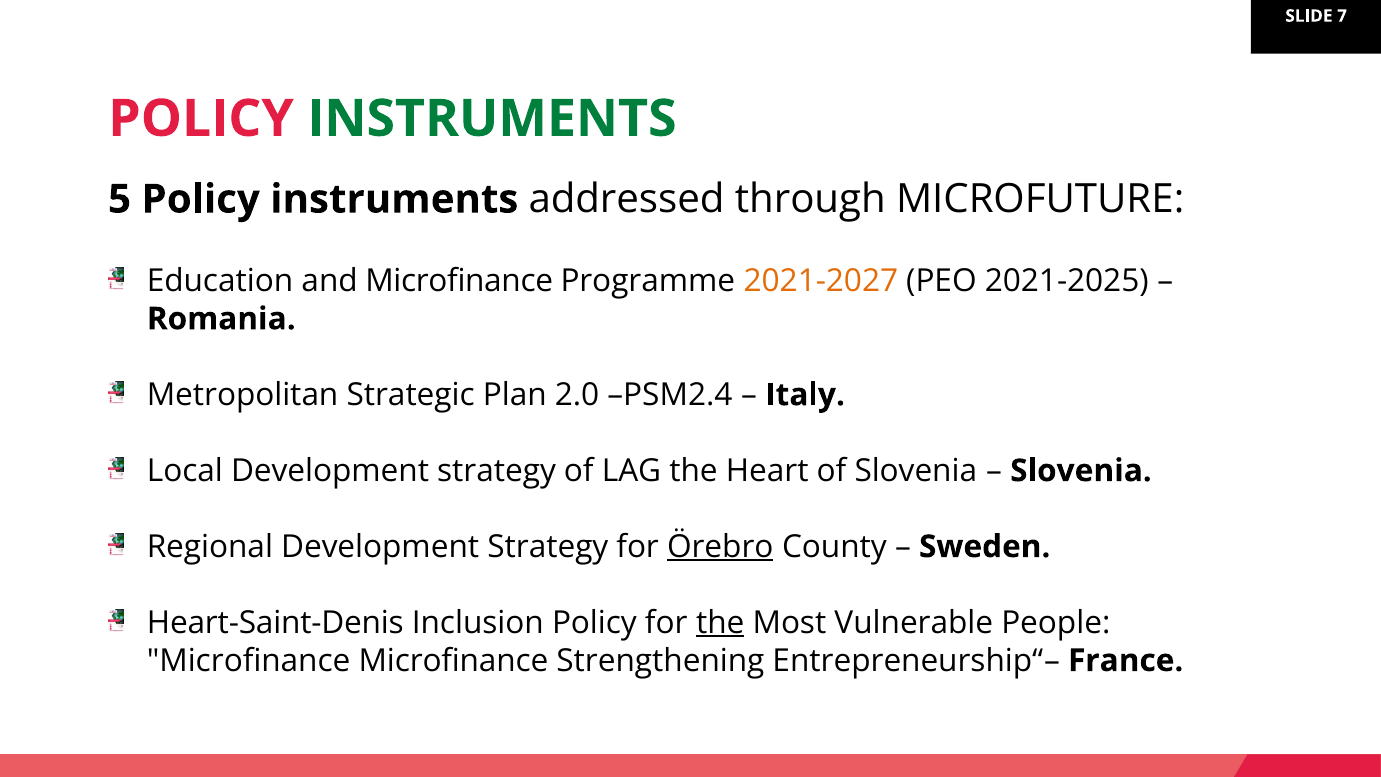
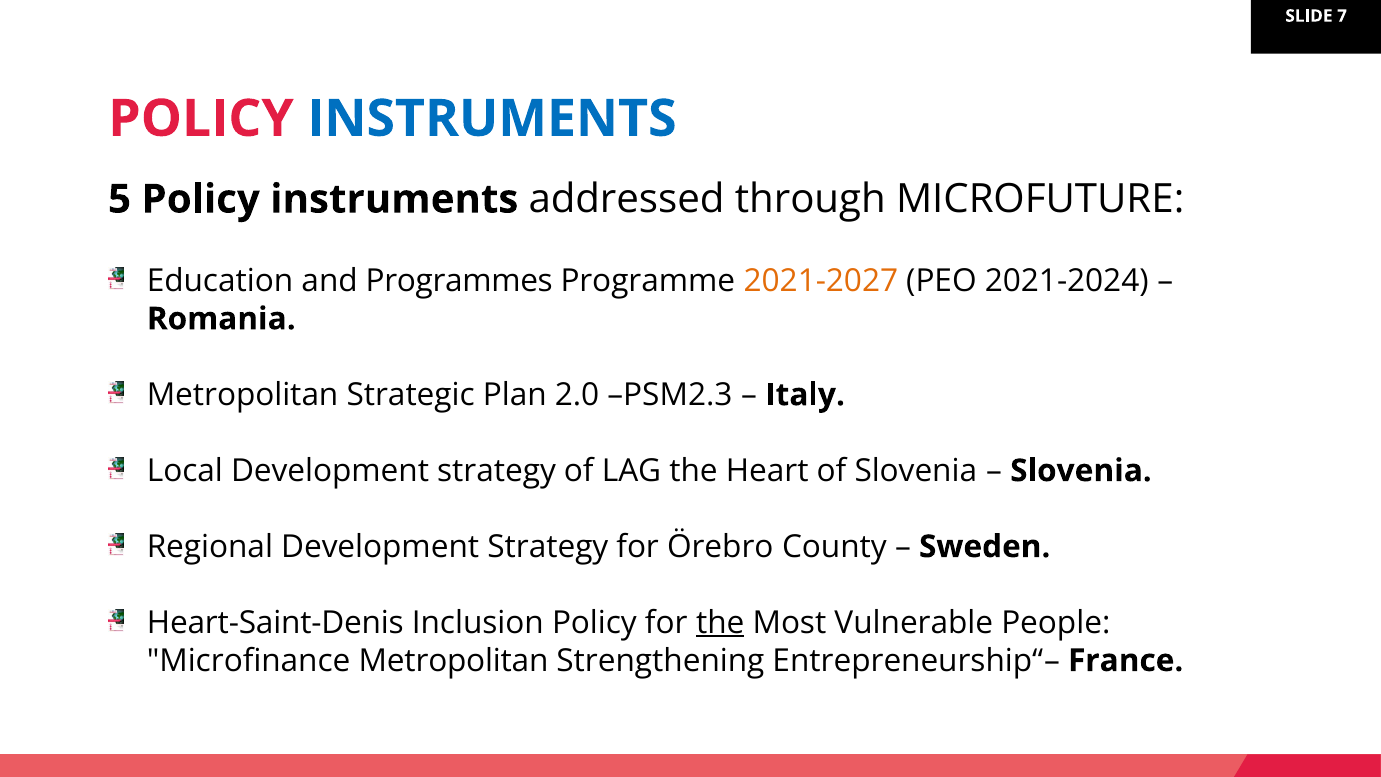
INSTRUMENTS colour: green -> blue (492, 119)
and Microfinance: Microfinance -> Programmes (459, 281)
2021-2025: 2021-2025 -> 2021-2024 (1067, 281)
PSM2.4: PSM2.4 -> PSM2.3 (670, 395)
Örebro underline: present -> none (720, 547)
Microfinance Microfinance: Microfinance -> Metropolitan (454, 660)
